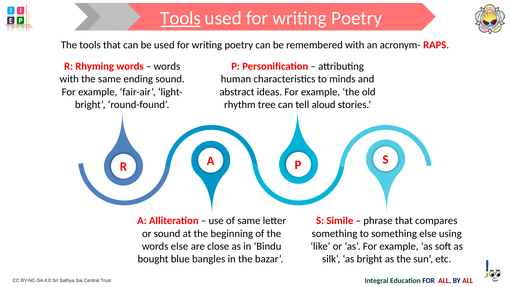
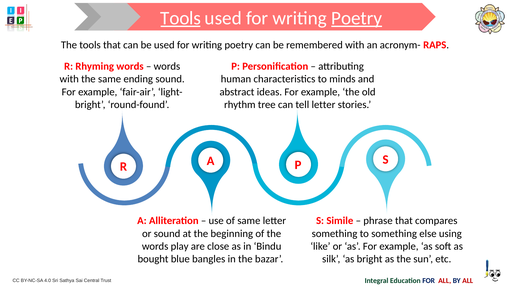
Poetry underline: none -> present (357, 18)
tell aloud: aloud -> letter (323, 105)
words else: else -> play (180, 246)
